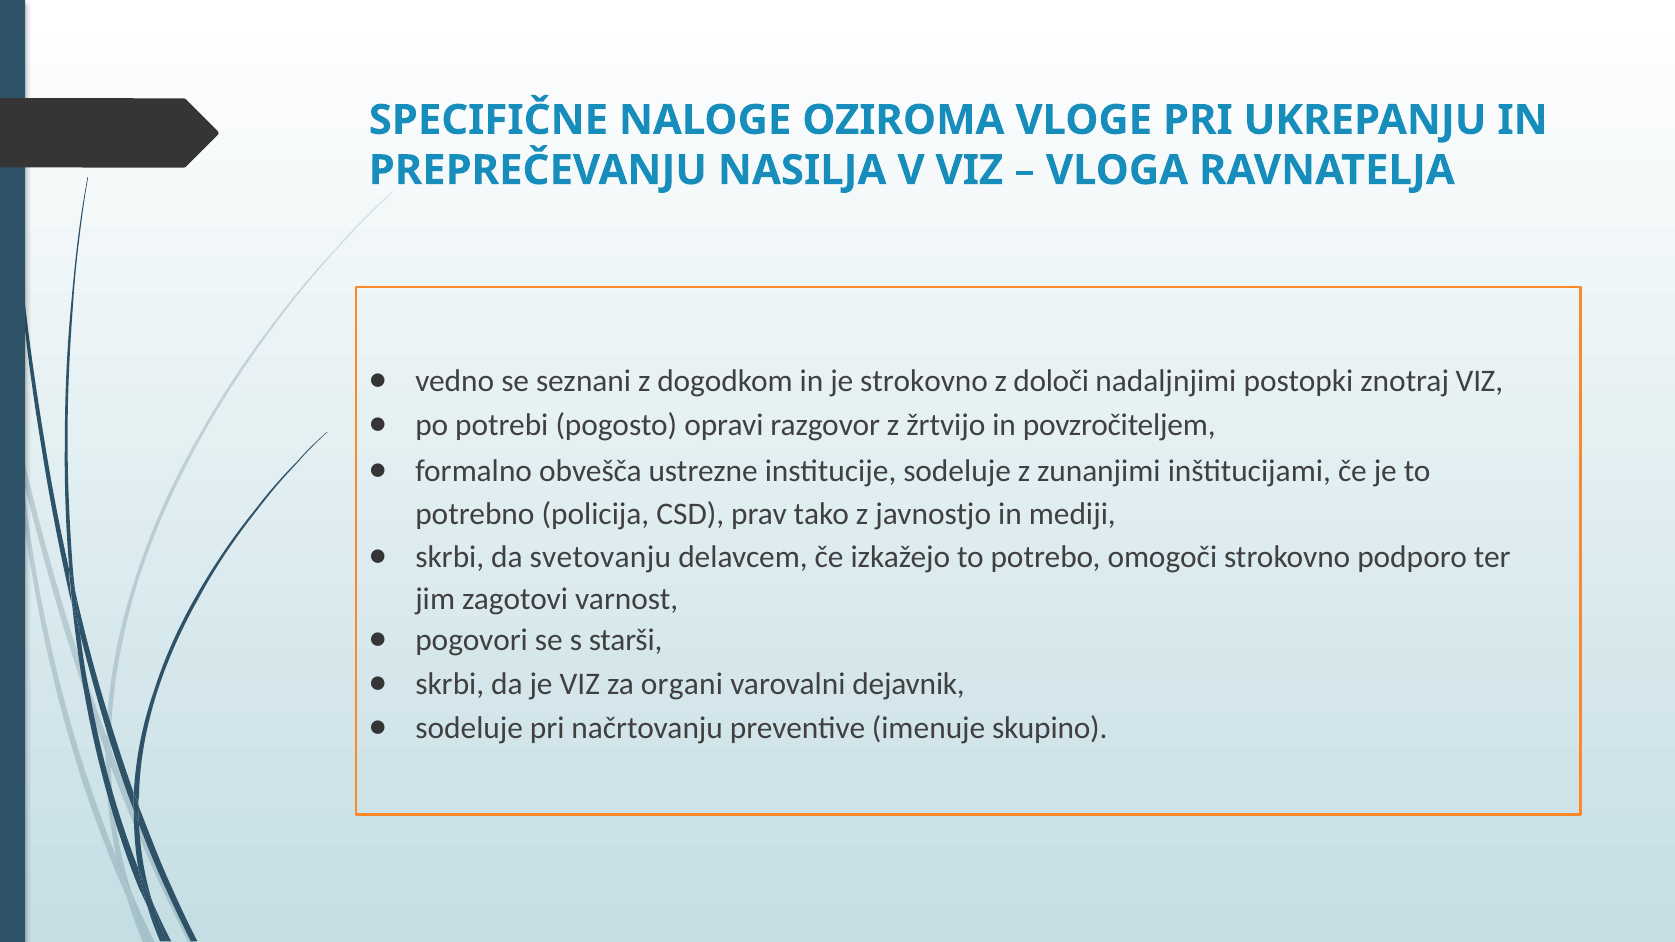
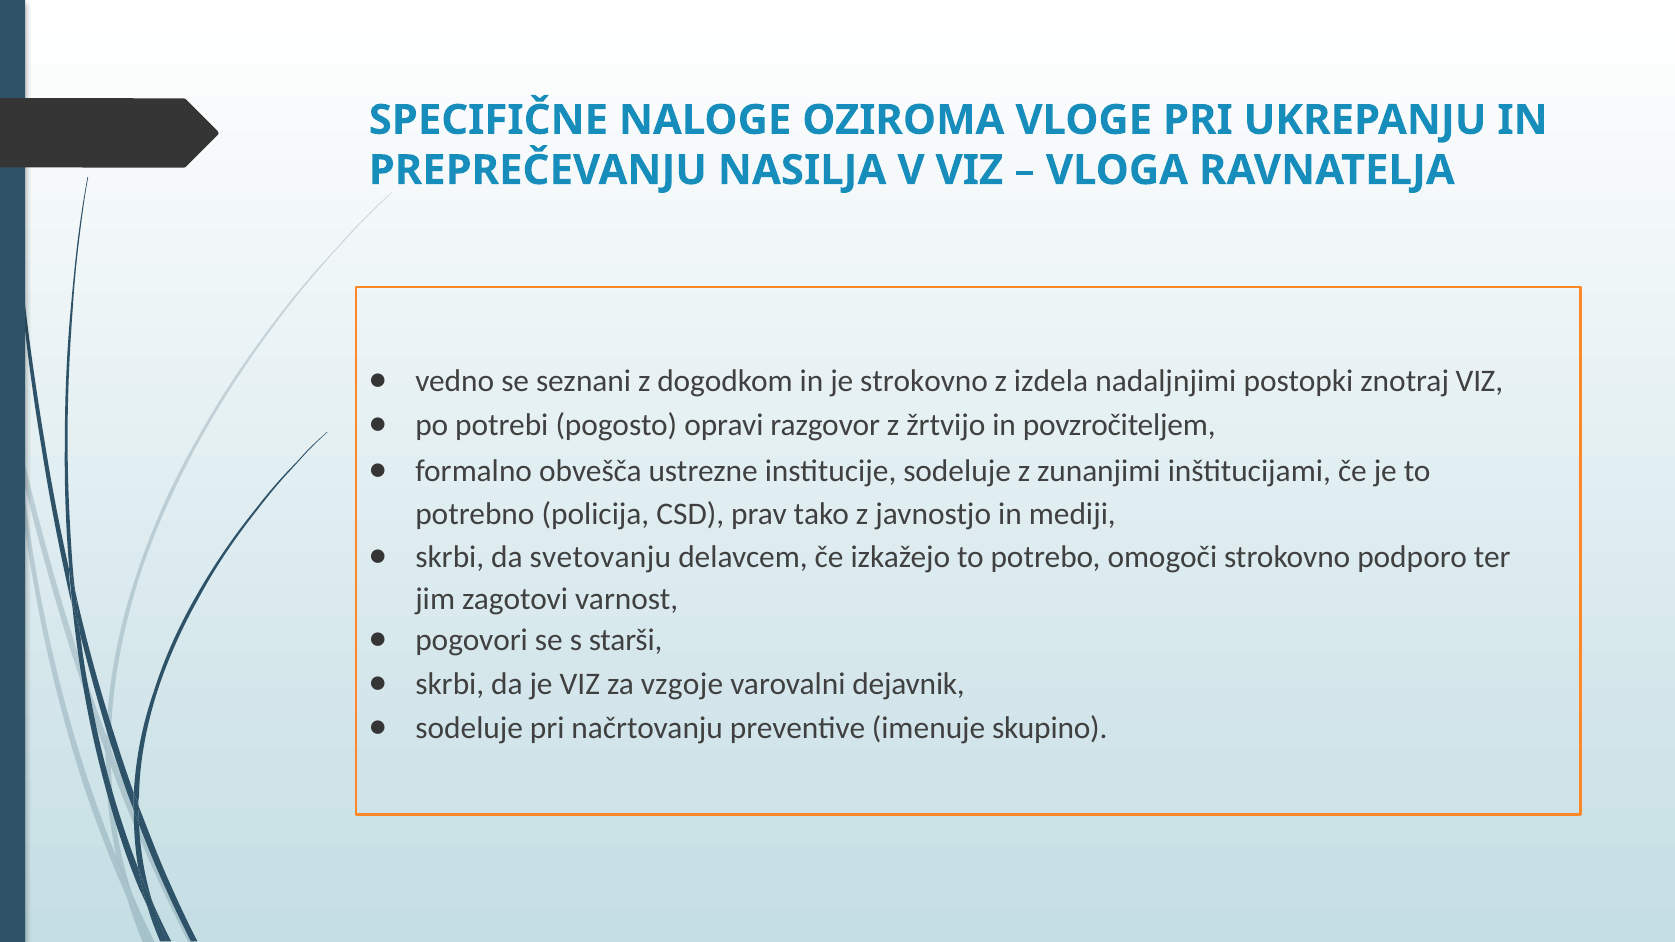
določi: določi -> izdela (1051, 381)
organi: organi -> vzgoje (682, 684)
